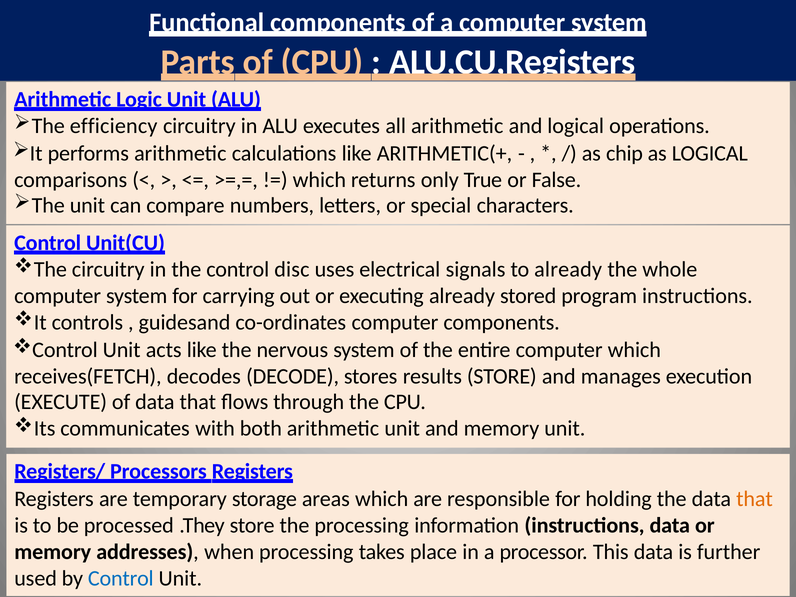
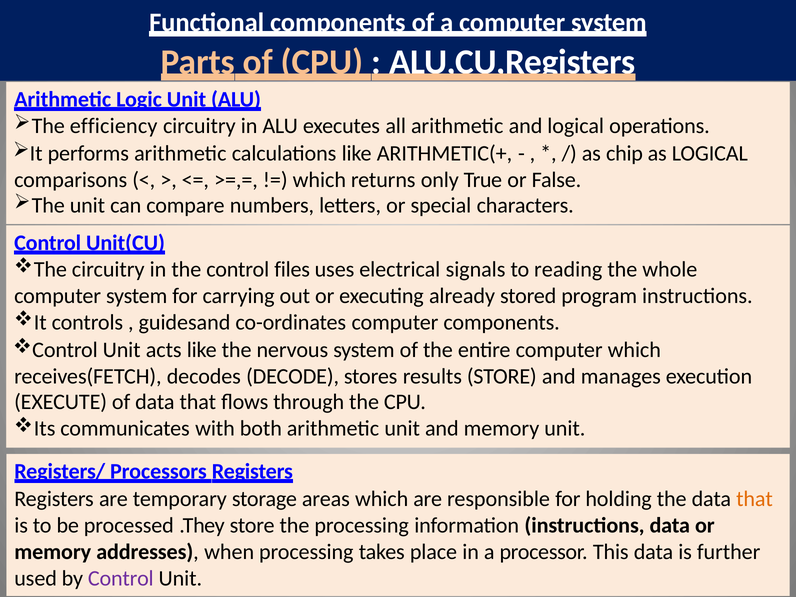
disc: disc -> files (292, 269)
to already: already -> reading (568, 269)
Control colour: blue -> purple (121, 579)
